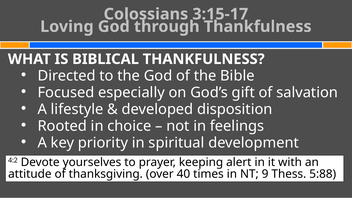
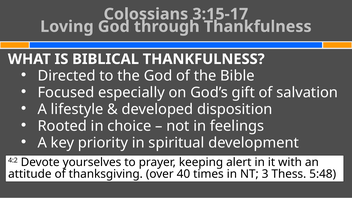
9: 9 -> 3 (265, 174)
5:88: 5:88 -> 5:48 (323, 174)
